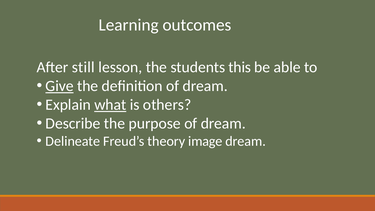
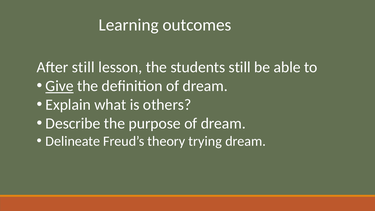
students this: this -> still (240, 67)
what underline: present -> none (110, 105)
image: image -> trying (205, 141)
